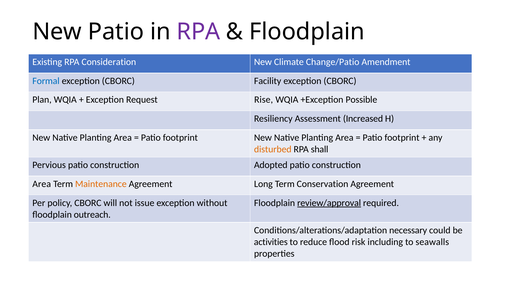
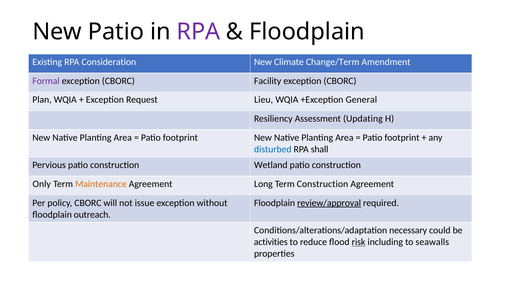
Change/Patio: Change/Patio -> Change/Term (333, 62)
Formal colour: blue -> purple (46, 81)
Rise: Rise -> Lieu (264, 100)
Possible: Possible -> General (361, 100)
Increased: Increased -> Updating (363, 119)
disturbed colour: orange -> blue (273, 149)
Adopted: Adopted -> Wetland (271, 165)
Area: Area -> Only (42, 184)
Term Conservation: Conservation -> Construction (322, 184)
risk underline: none -> present (359, 242)
